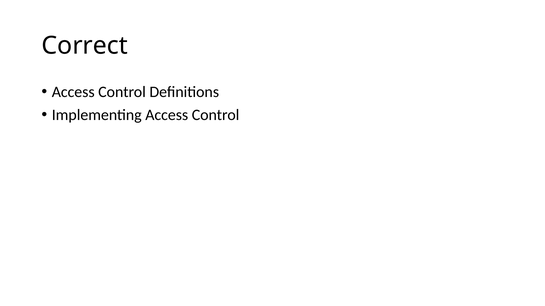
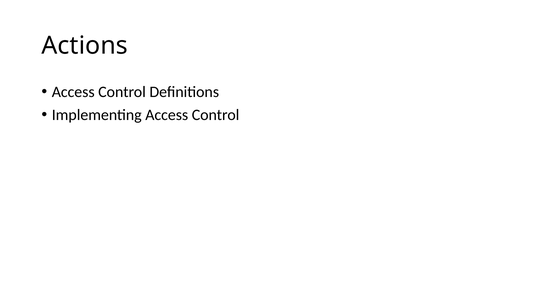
Correct: Correct -> Actions (85, 46)
